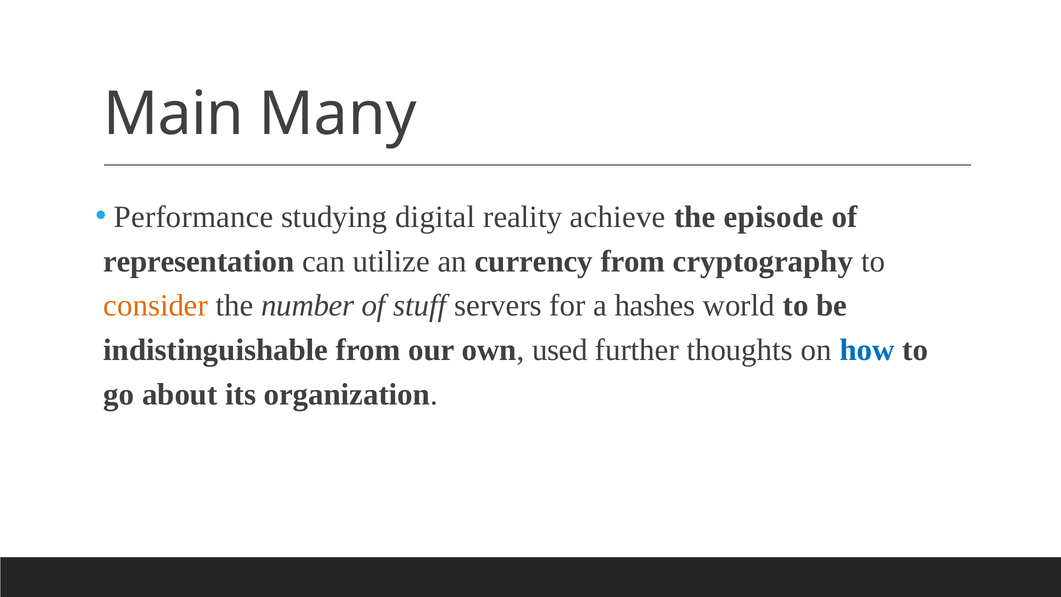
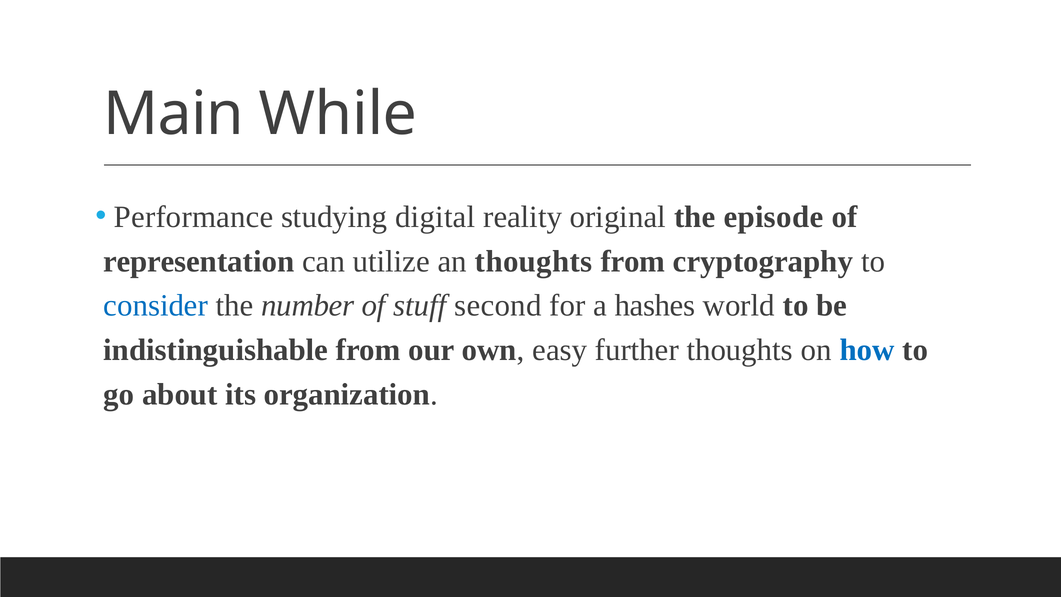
Many: Many -> While (338, 114)
achieve: achieve -> original (618, 217)
an currency: currency -> thoughts (534, 261)
consider colour: orange -> blue (156, 306)
servers: servers -> second (498, 306)
used: used -> easy (560, 350)
